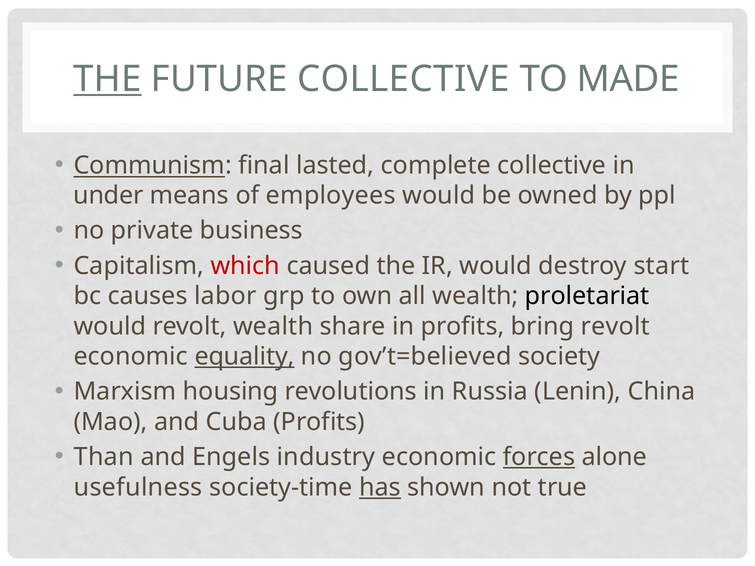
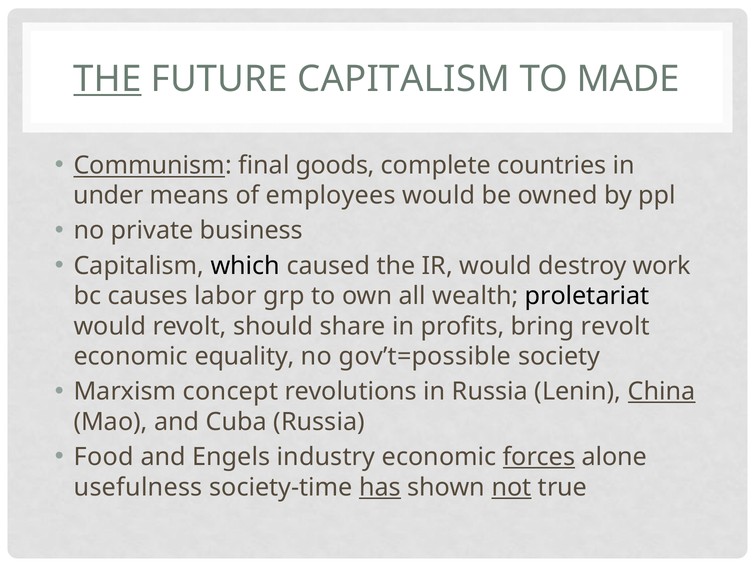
FUTURE COLLECTIVE: COLLECTIVE -> CAPITALISM (403, 79)
lasted: lasted -> goods (335, 165)
complete collective: collective -> countries (552, 165)
which colour: red -> black (245, 266)
start: start -> work (662, 266)
revolt wealth: wealth -> should (273, 326)
equality underline: present -> none (245, 357)
gov’t=believed: gov’t=believed -> gov’t=possible (425, 357)
housing: housing -> concept (230, 392)
China underline: none -> present (662, 392)
Cuba Profits: Profits -> Russia (319, 422)
Than: Than -> Food (104, 457)
not underline: none -> present (511, 487)
